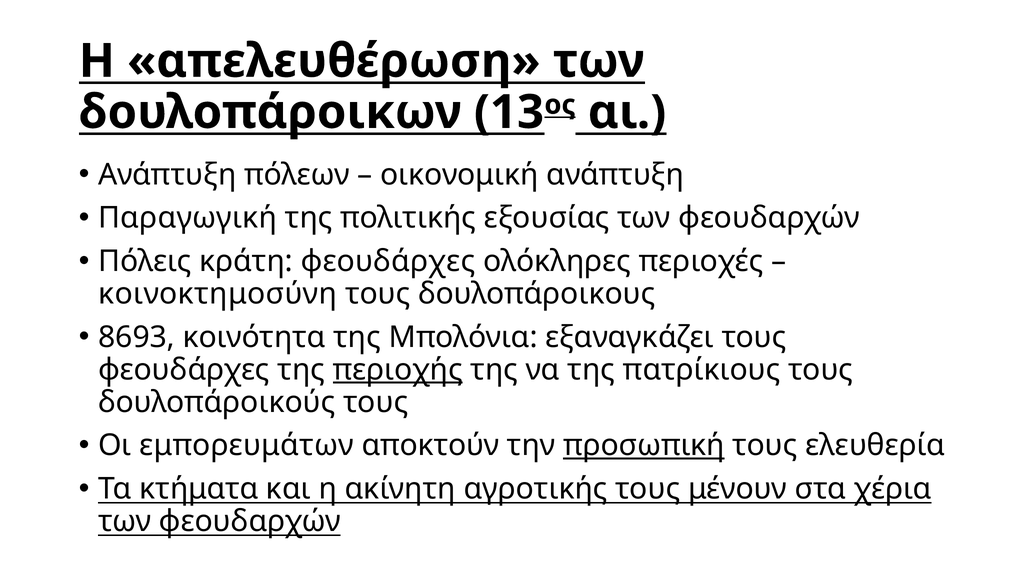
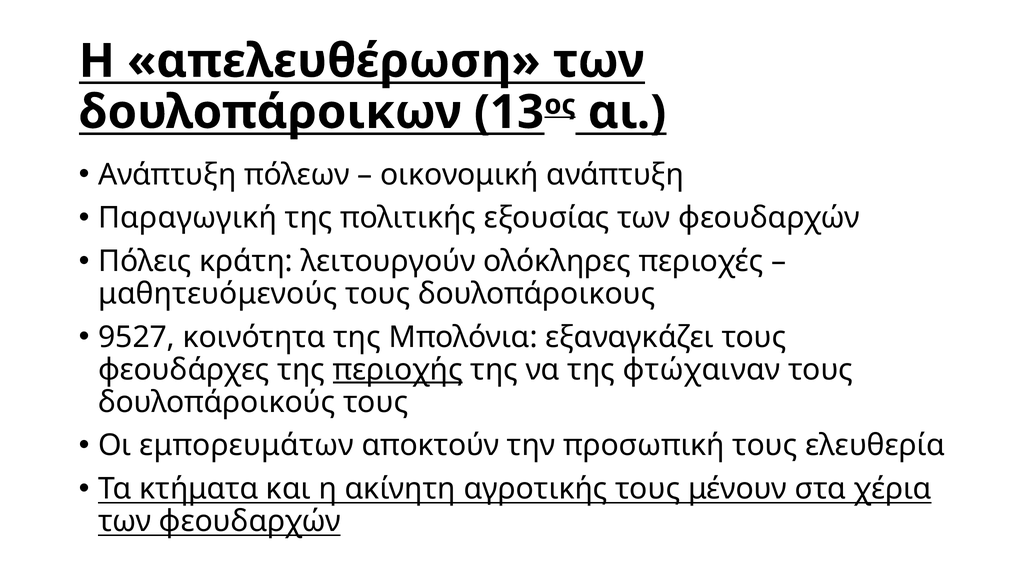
κράτη φεουδάρχες: φεουδάρχες -> λειτουργούν (388, 261)
κοινοκτημοσύνη: κοινοκτημοσύνη -> μαθητευόμενούς (218, 294)
8693: 8693 -> 9527 (137, 337)
πατρίκιους: πατρίκιους -> φτώχαιναν (702, 370)
προσωπική underline: present -> none (644, 446)
